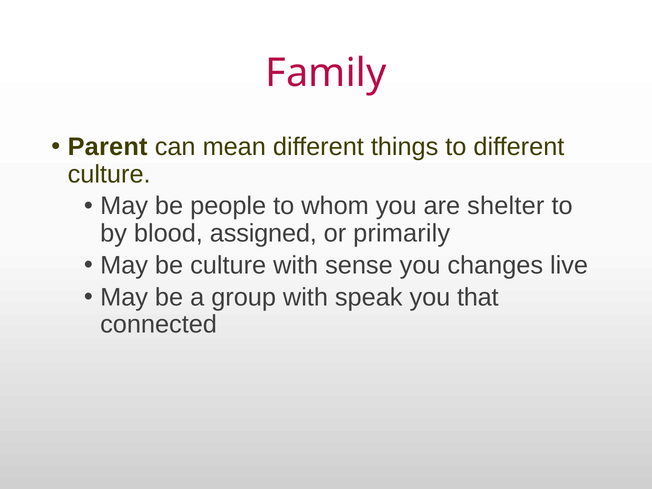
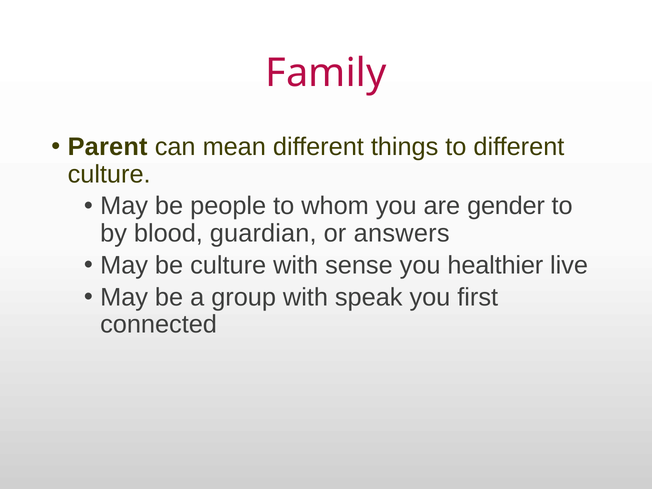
shelter: shelter -> gender (506, 206)
assigned: assigned -> guardian (263, 233)
primarily: primarily -> answers (402, 233)
changes: changes -> healthier (495, 265)
that: that -> first (478, 297)
